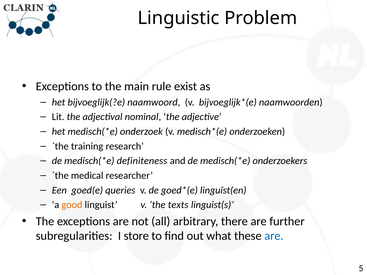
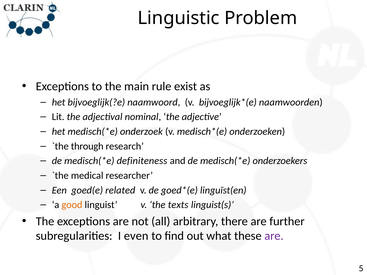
training: training -> through (87, 146)
queries: queries -> related (120, 190)
store: store -> even (136, 236)
are colour: blue -> purple (274, 236)
